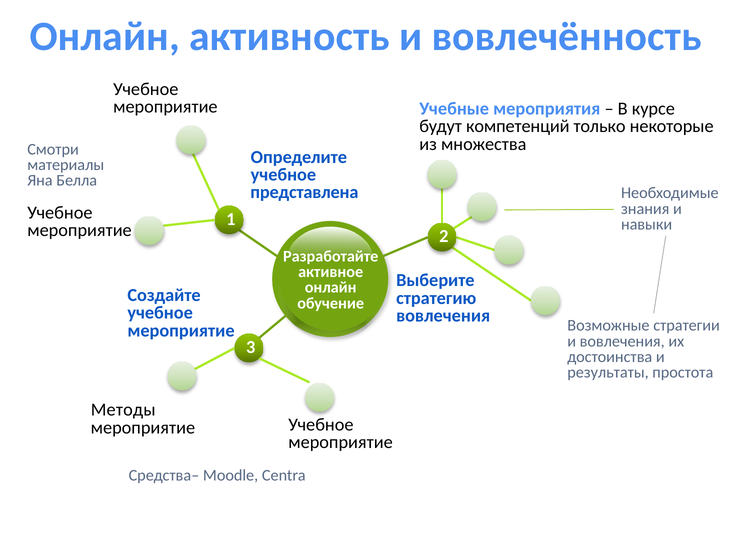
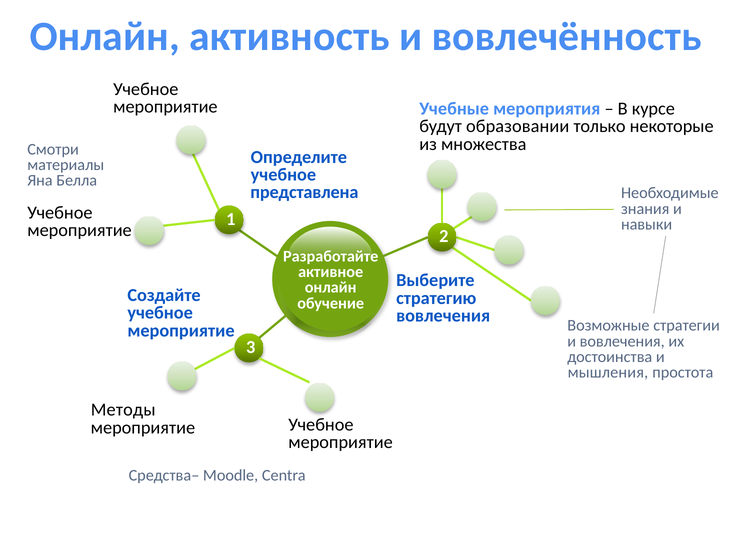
компетенций: компетенций -> образовании (518, 126)
результаты: результаты -> мышления (608, 372)
